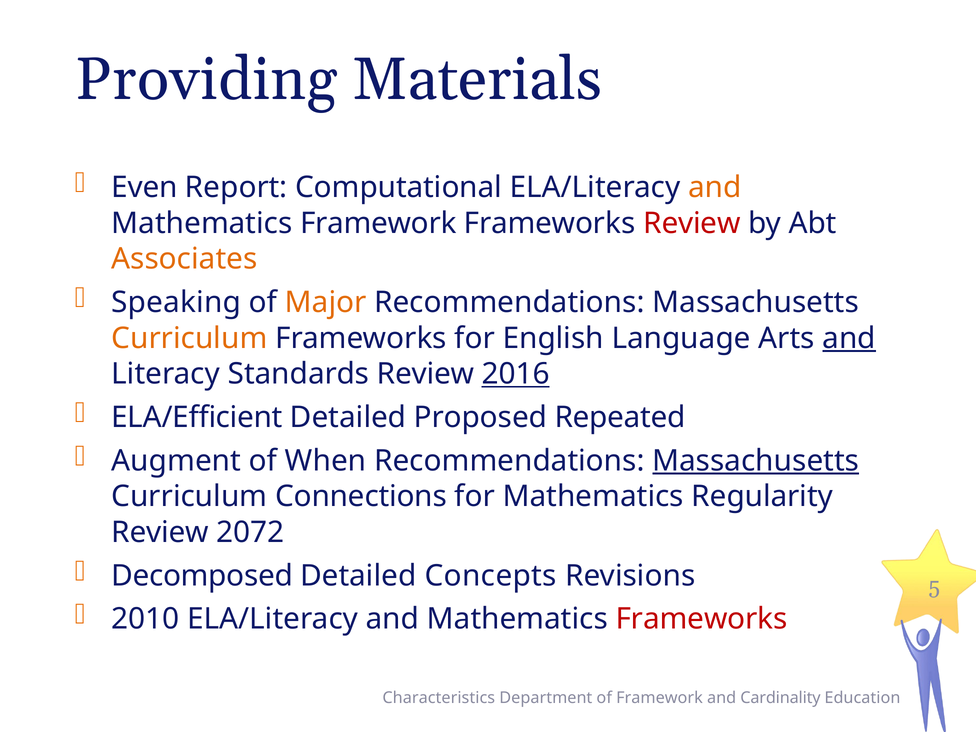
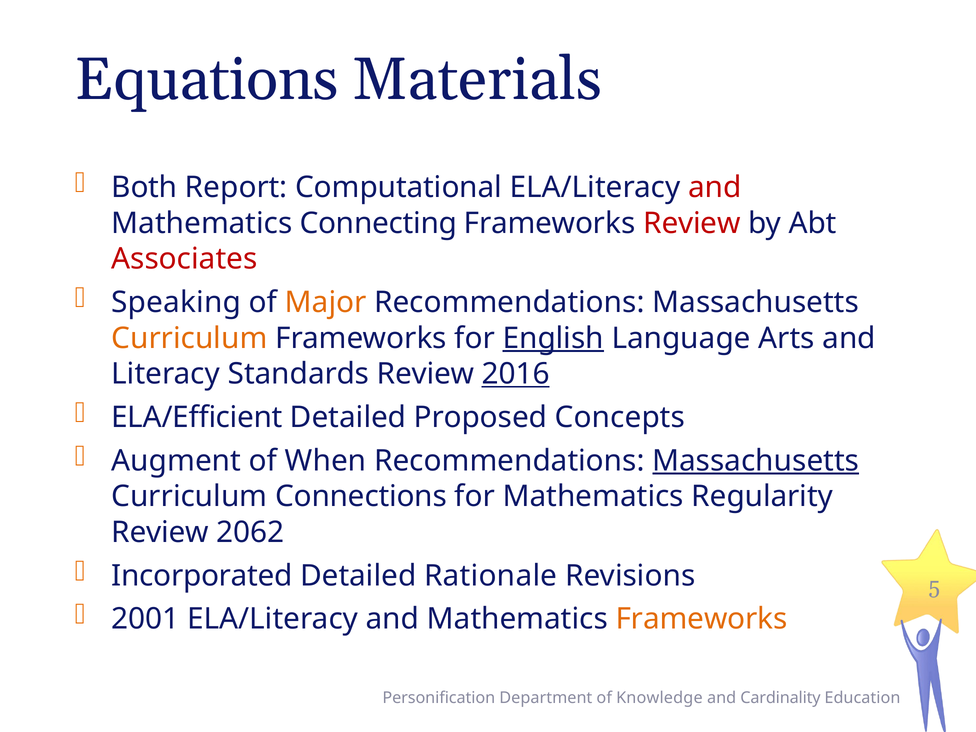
Providing: Providing -> Equations (207, 80)
Even: Even -> Both (144, 188)
and colour: orange -> red (715, 188)
Mathematics Framework: Framework -> Connecting (378, 223)
Associates colour: orange -> red (184, 259)
English underline: none -> present (553, 338)
and underline: present -> none (849, 338)
Repeated: Repeated -> Concepts (620, 417)
2072: 2072 -> 2062 (250, 532)
Decomposed: Decomposed -> Incorporated (202, 576)
Concepts: Concepts -> Rationale (491, 576)
2010: 2010 -> 2001 (145, 619)
Frameworks colour: red -> orange (701, 619)
Characteristics: Characteristics -> Personification (439, 698)
of Framework: Framework -> Knowledge (659, 698)
